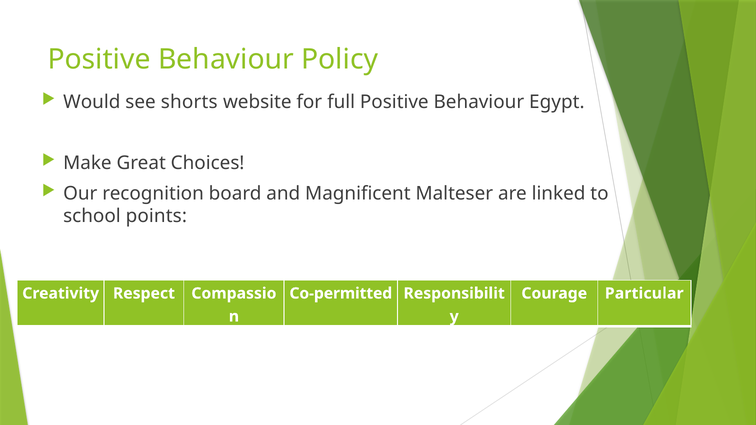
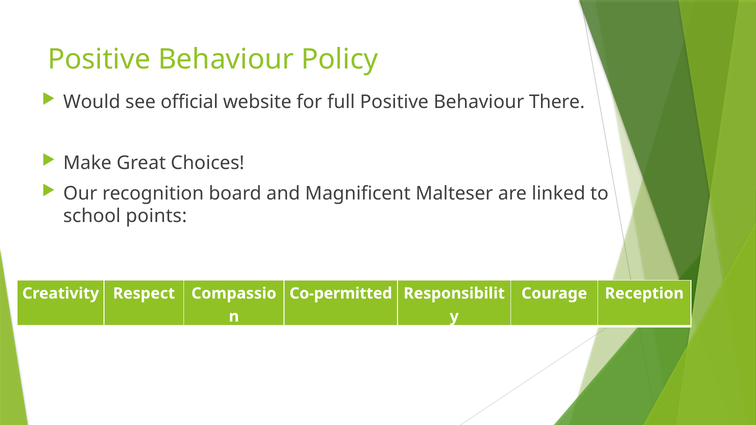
shorts: shorts -> official (189, 102)
Egypt: Egypt -> There (557, 102)
Particular: Particular -> Reception (644, 294)
